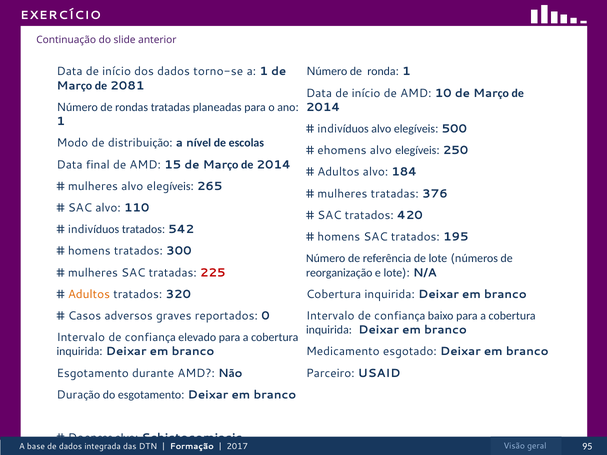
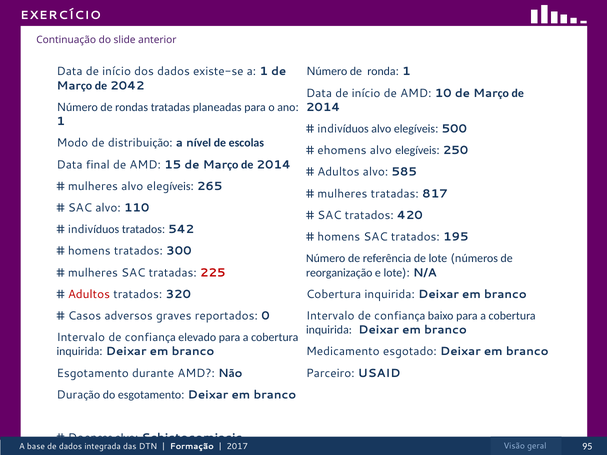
torno-se: torno-se -> existe-se (218, 72)
2081: 2081 -> 2042 (127, 86)
184: 184 -> 585 (404, 172)
376: 376 -> 817 (435, 194)
Adultos colour: orange -> red (89, 294)
